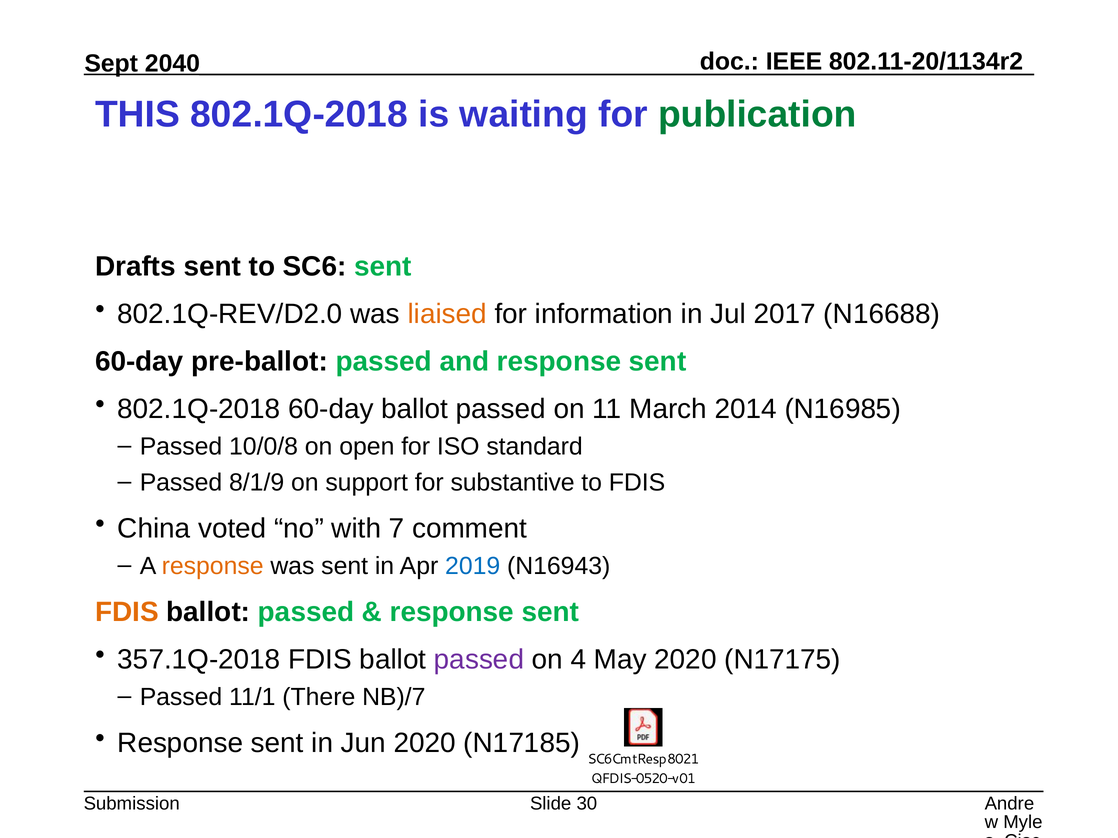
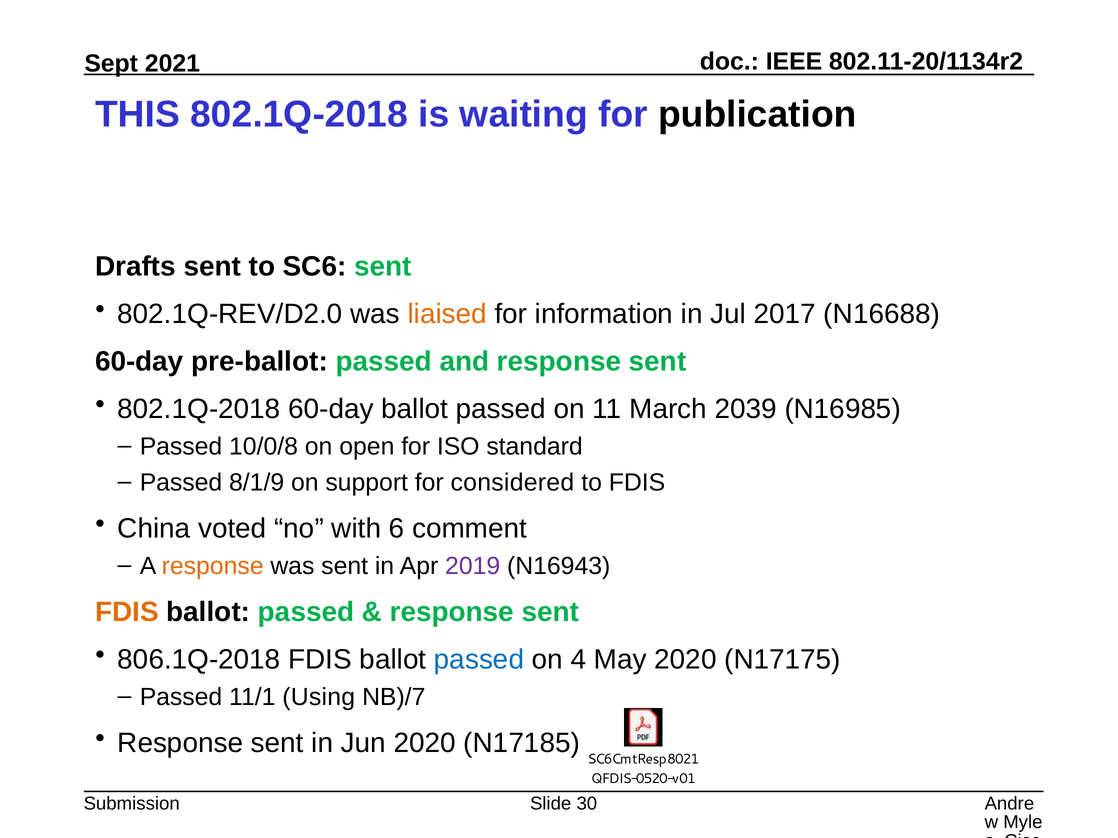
2040: 2040 -> 2021 (172, 64)
publication colour: green -> black (757, 114)
2014: 2014 -> 2039 (746, 409)
substantive: substantive -> considered (512, 483)
7: 7 -> 6 (397, 529)
2019 colour: blue -> purple (473, 566)
357.1Q-2018: 357.1Q-2018 -> 806.1Q-2018 (199, 660)
passed colour: purple -> blue (479, 660)
There: There -> Using (319, 697)
